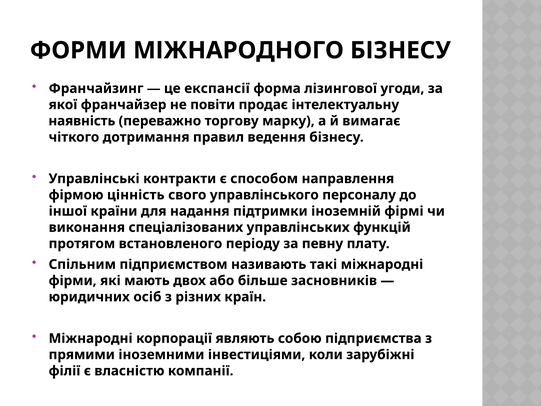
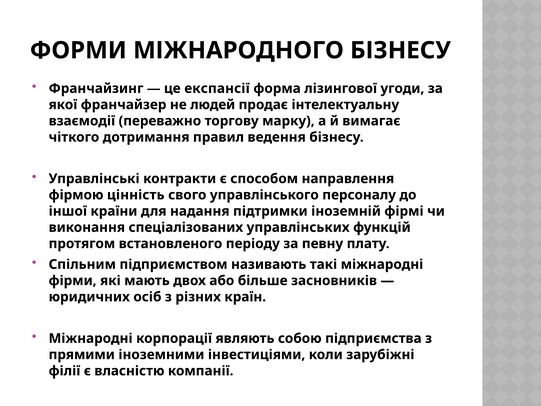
повіти: повіти -> людей (213, 105)
наявність: наявність -> взаємодії (82, 121)
